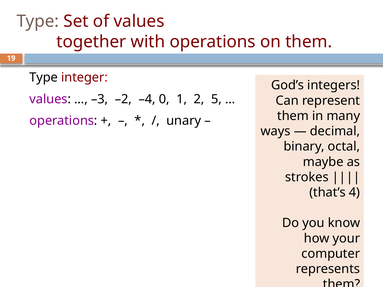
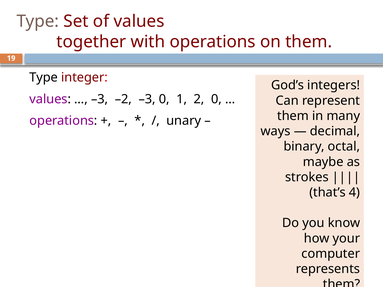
–2 –4: –4 -> –3 (147, 99)
2 5: 5 -> 0 (216, 99)
